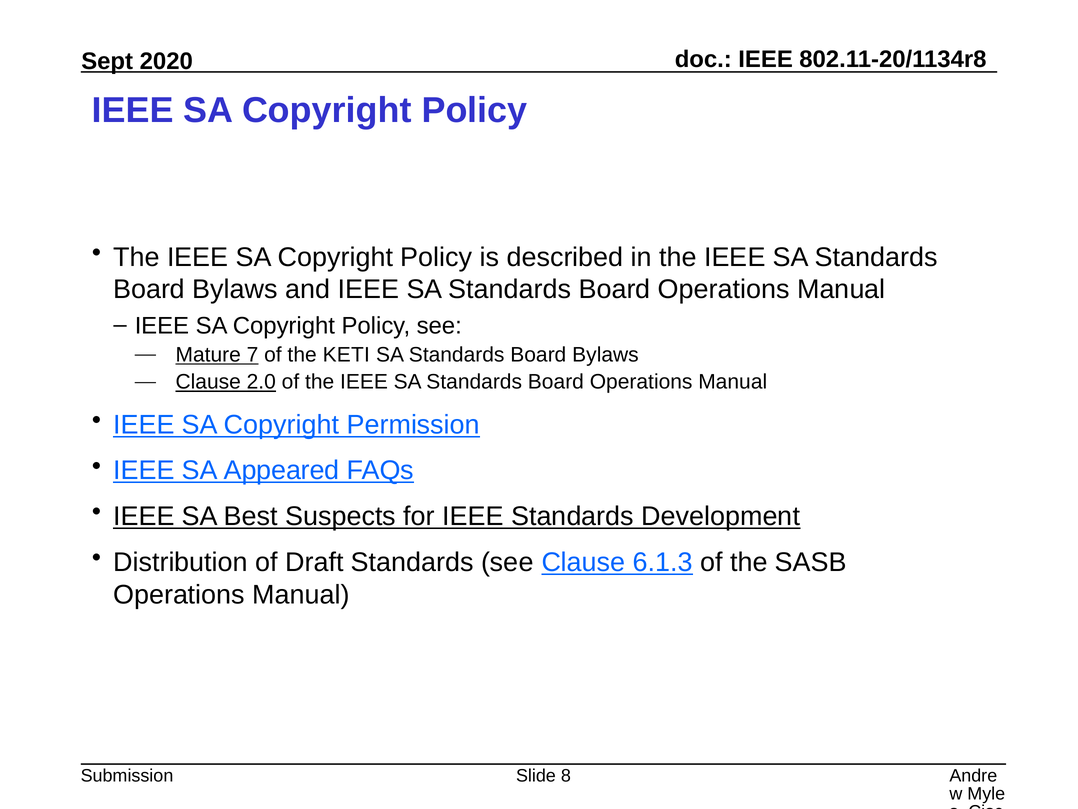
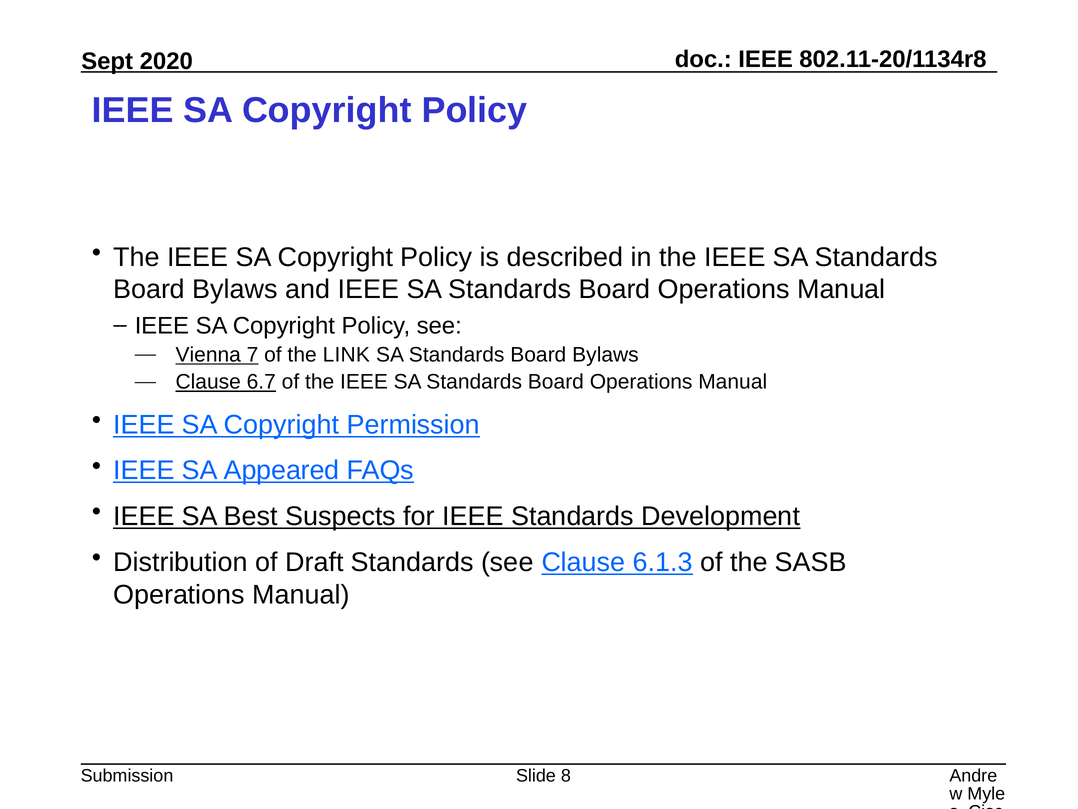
Mature: Mature -> Vienna (208, 355)
KETI: KETI -> LINK (346, 355)
2.0: 2.0 -> 6.7 (261, 382)
